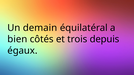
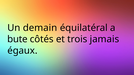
bien: bien -> bute (17, 39)
depuis: depuis -> jamais (104, 39)
